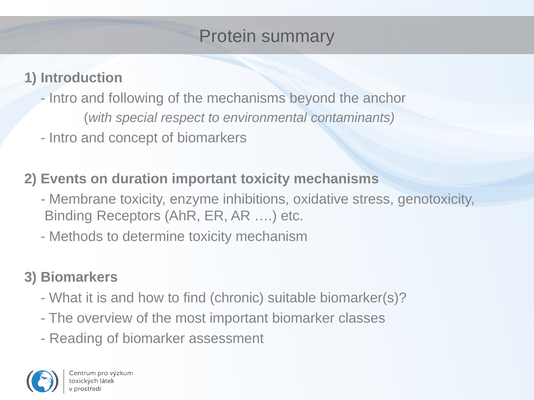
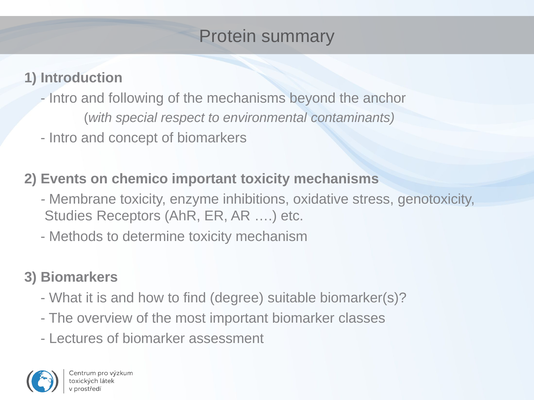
duration: duration -> chemico (140, 179)
Binding: Binding -> Studies (68, 216)
chronic: chronic -> degree (237, 298)
Reading: Reading -> Lectures (76, 339)
